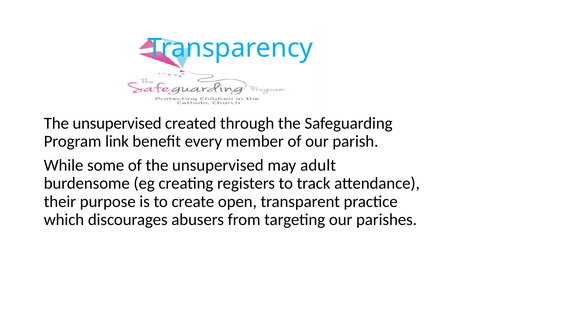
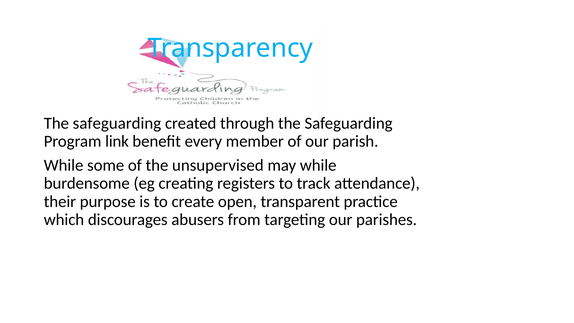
unsupervised: unsupervised -> safeguarding (117, 123)
may adult: adult -> while (318, 165)
